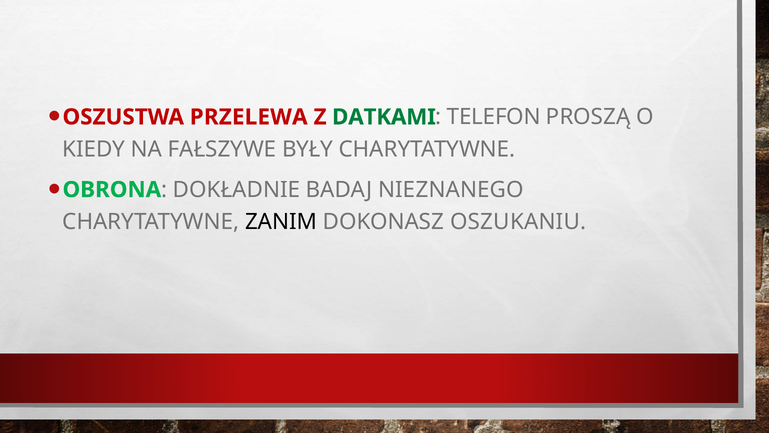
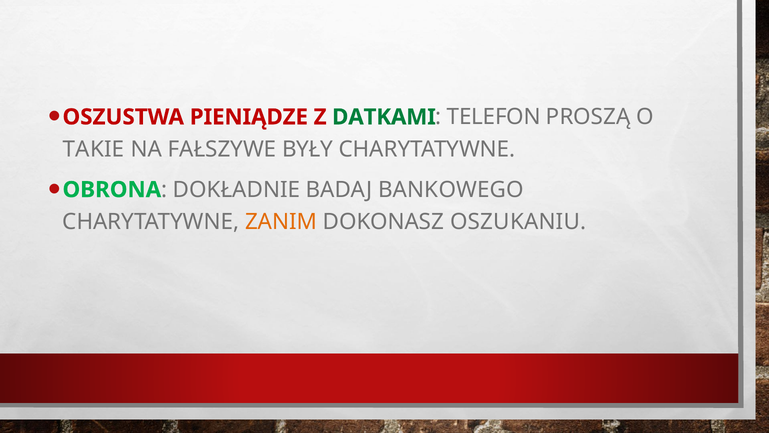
PRZELEWA: PRZELEWA -> PIENIĄDZE (249, 117)
KIEDY: KIEDY -> TAKIE (94, 149)
NIEZNANEGO: NIEZNANEGO -> BANKOWEGO (451, 190)
ZANIM colour: black -> orange (281, 222)
